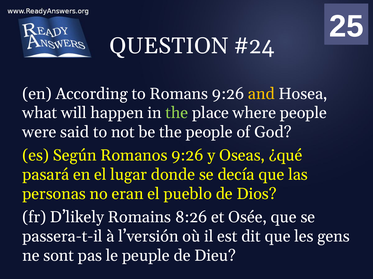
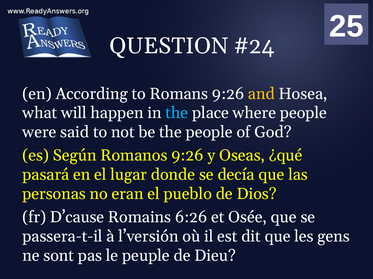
the colour: light green -> light blue (177, 113)
D’likely: D’likely -> D’cause (77, 218)
8:26: 8:26 -> 6:26 (191, 218)
